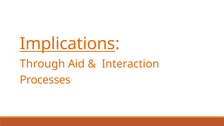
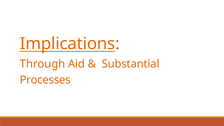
Interaction: Interaction -> Substantial (131, 64)
